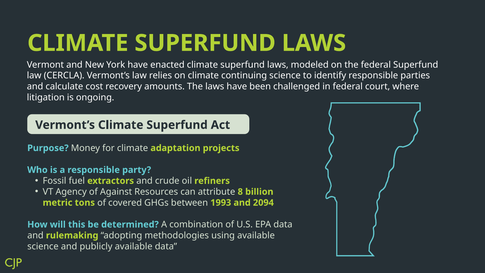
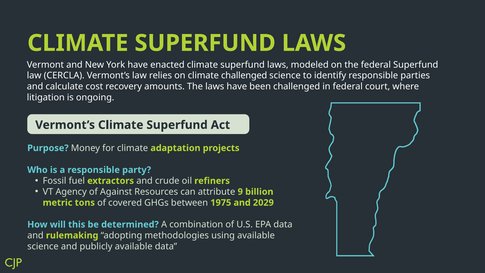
climate continuing: continuing -> challenged (244, 76)
8: 8 -> 9 (240, 192)
1993: 1993 -> 1975 (221, 203)
2094: 2094 -> 2029 (263, 203)
